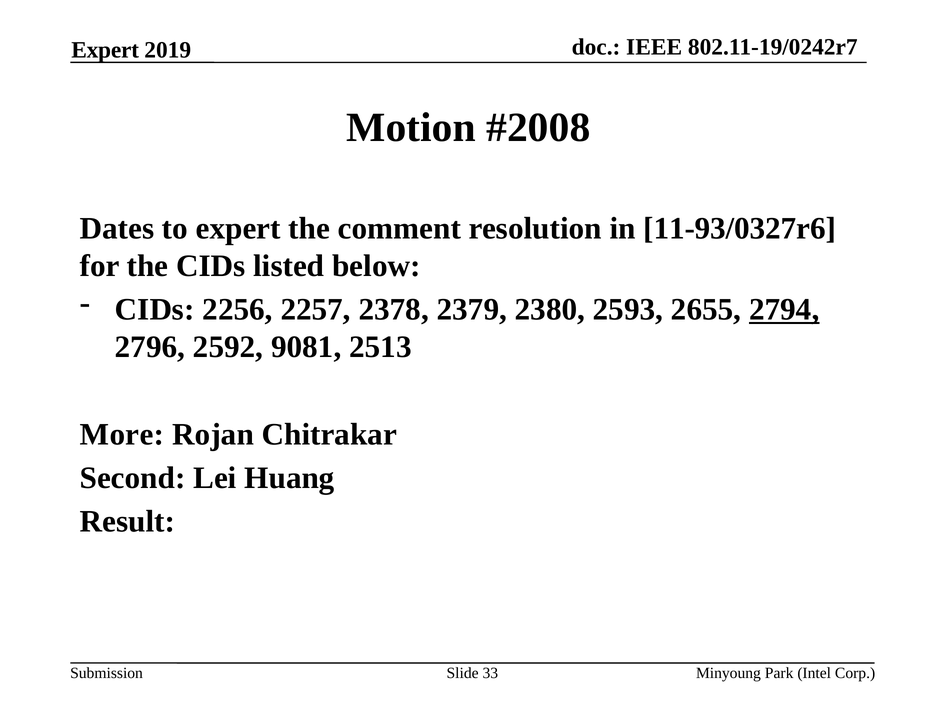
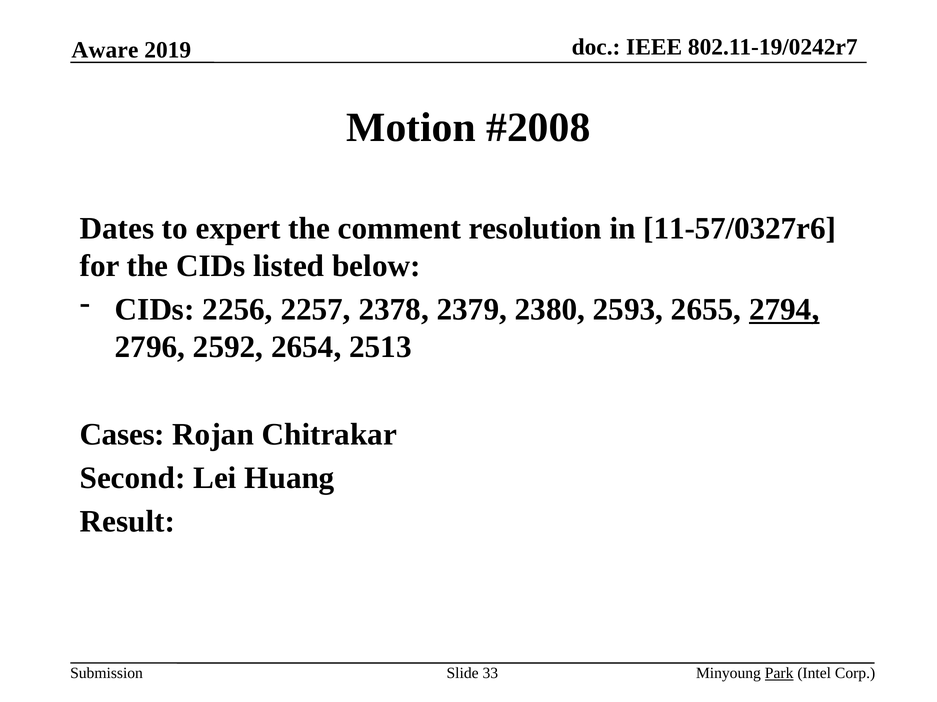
Expert: Expert -> Aware (105, 50)
11-93/0327r6: 11-93/0327r6 -> 11-57/0327r6 (740, 229)
9081: 9081 -> 2654 (306, 347)
More: More -> Cases (122, 435)
Park underline: none -> present (779, 674)
